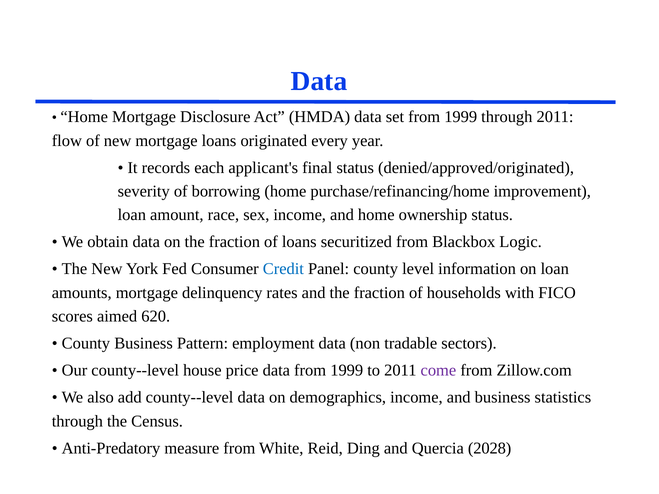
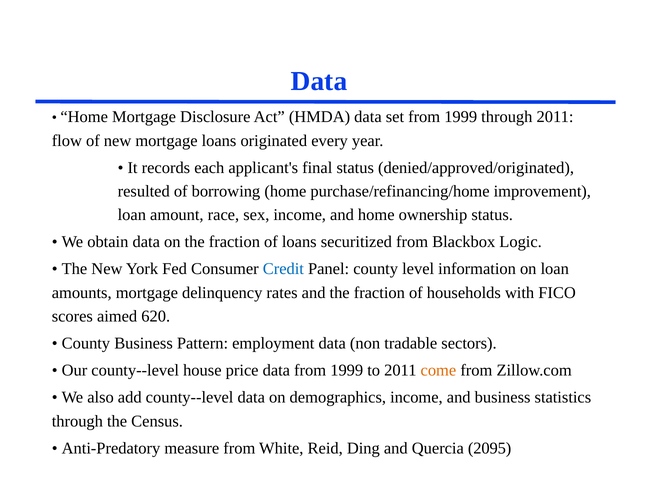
severity: severity -> resulted (144, 191)
come colour: purple -> orange (438, 371)
2028: 2028 -> 2095 (490, 448)
